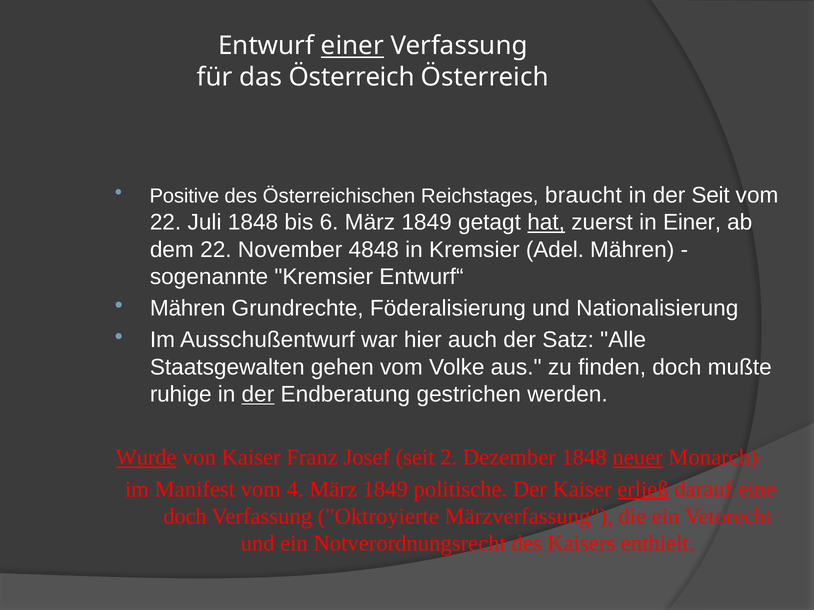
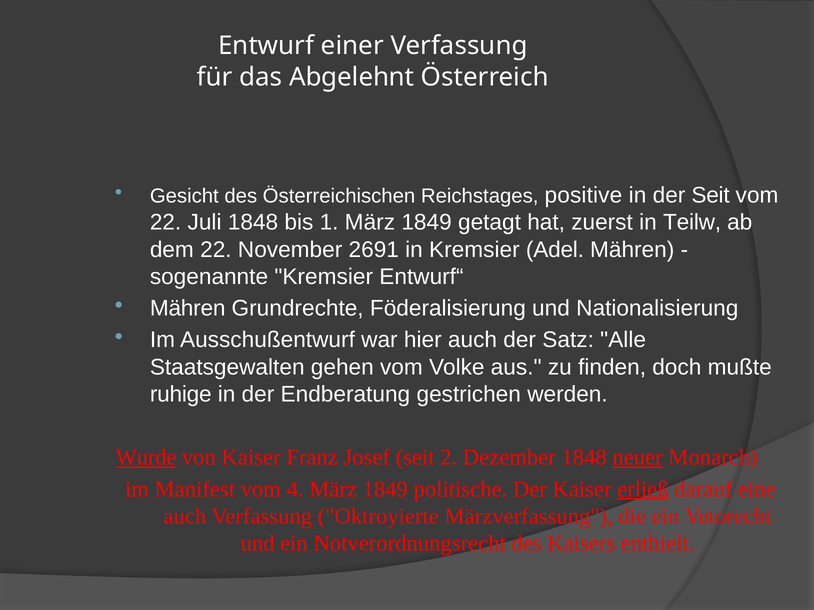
einer underline: present -> none (352, 46)
das Österreich: Österreich -> Abgelehnt (352, 77)
Positive: Positive -> Gesicht (184, 196)
braucht: braucht -> positive (583, 196)
6: 6 -> 1 (329, 223)
hat underline: present -> none (546, 223)
in Einer: Einer -> Teilw (692, 223)
4848: 4848 -> 2691 (374, 250)
der underline: present -> none (258, 395)
doch: doch -> auch (185, 517)
